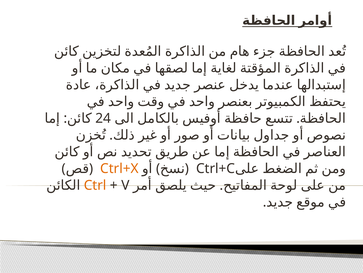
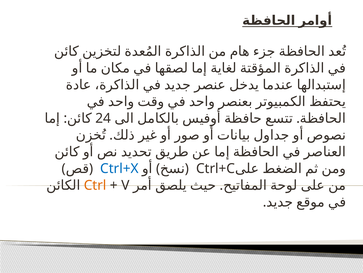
Ctrl+X colour: orange -> blue (119, 168)
